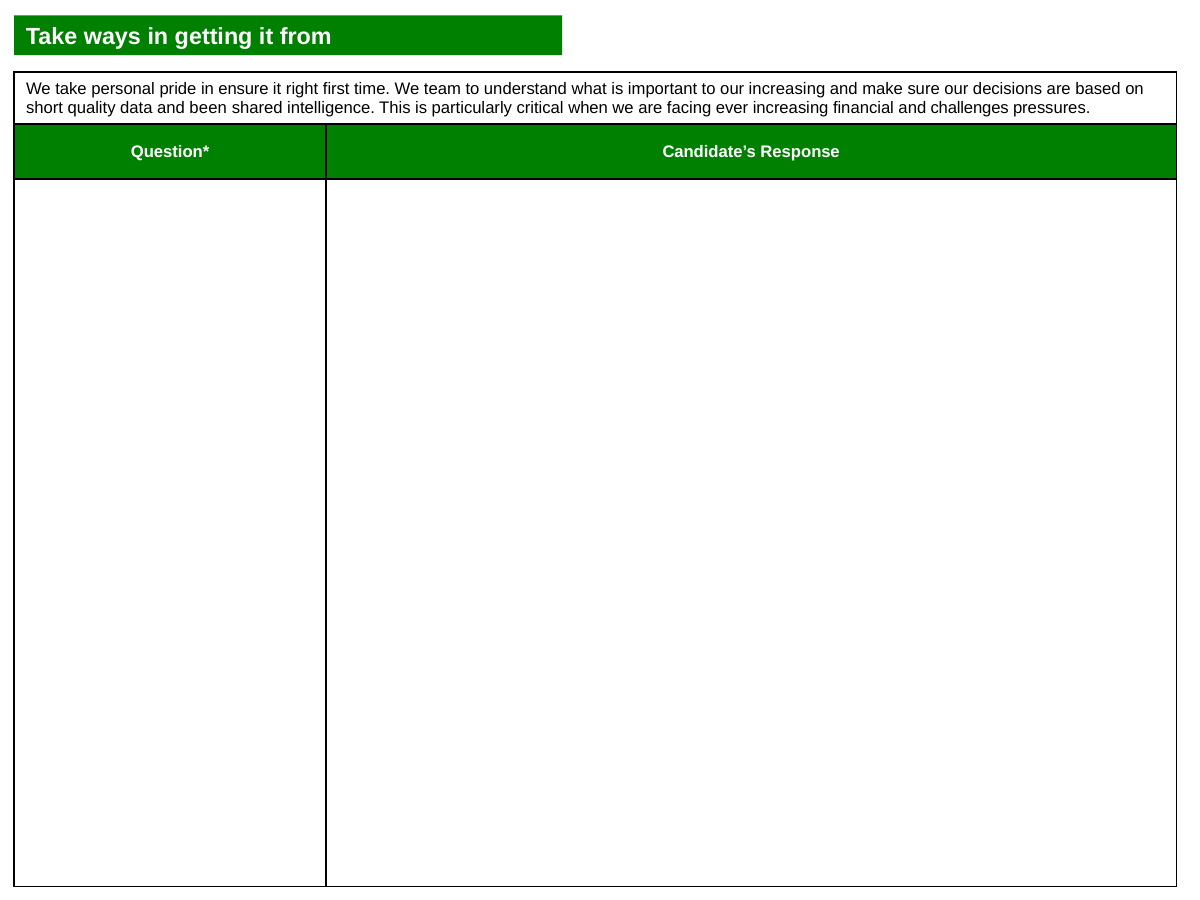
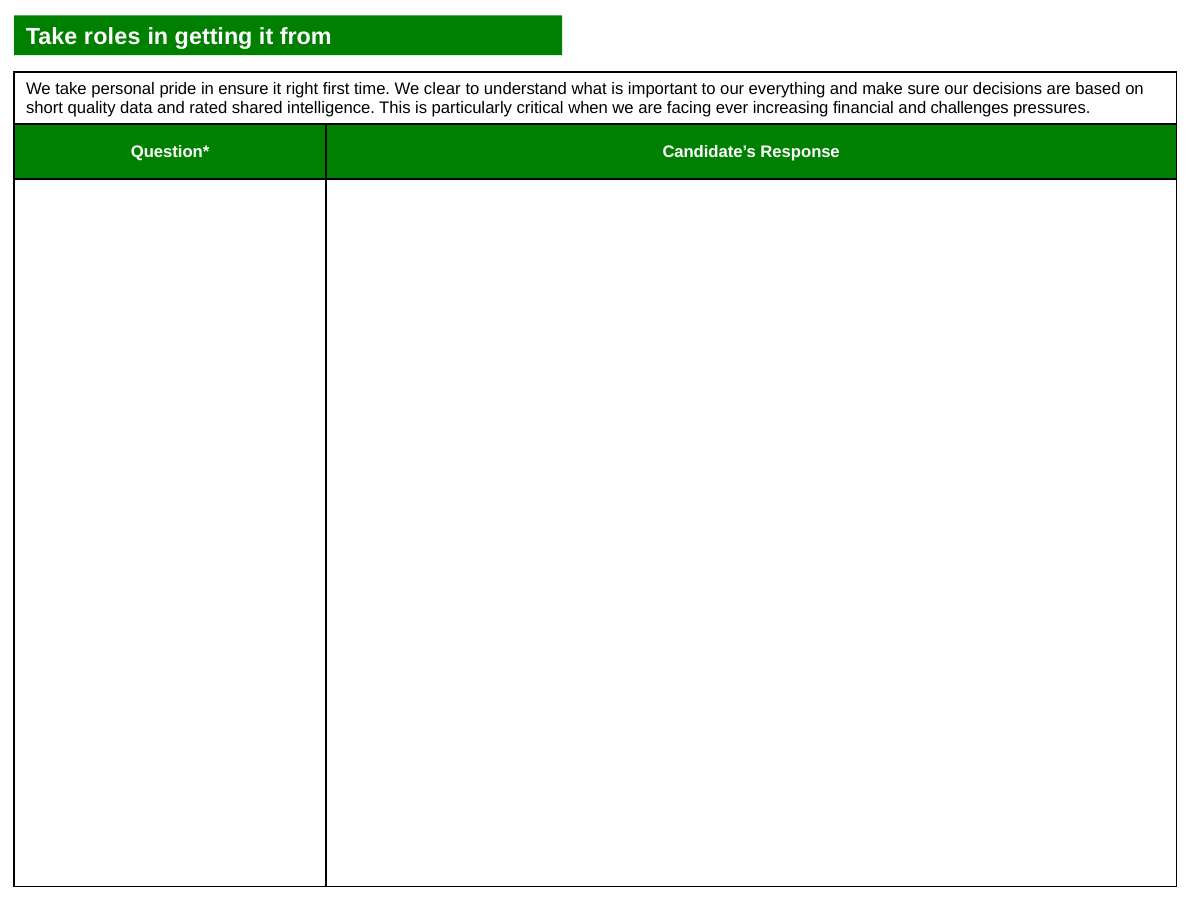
ways: ways -> roles (112, 37)
team: team -> clear (442, 89)
our increasing: increasing -> everything (787, 89)
been: been -> rated (208, 108)
